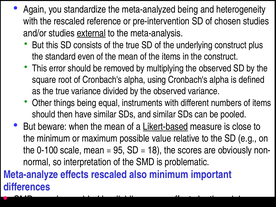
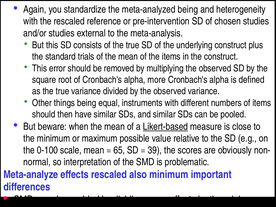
external underline: present -> none (91, 33)
even: even -> trials (86, 57)
using: using -> more (157, 80)
95: 95 -> 65 (119, 150)
18: 18 -> 39 (155, 150)
